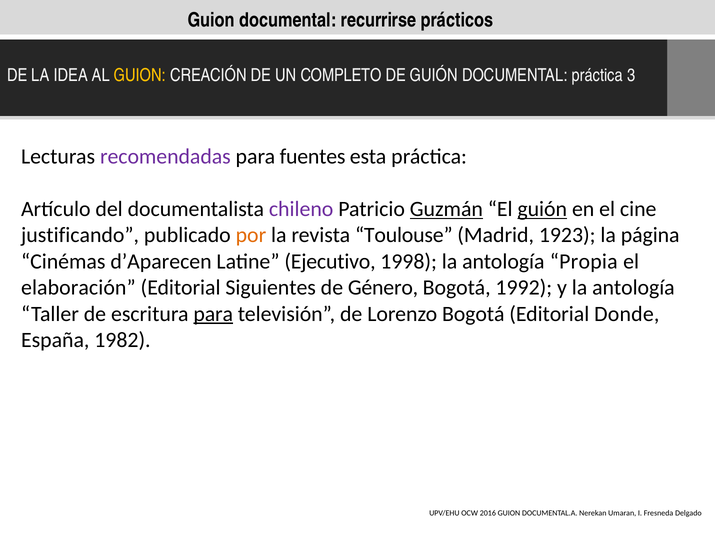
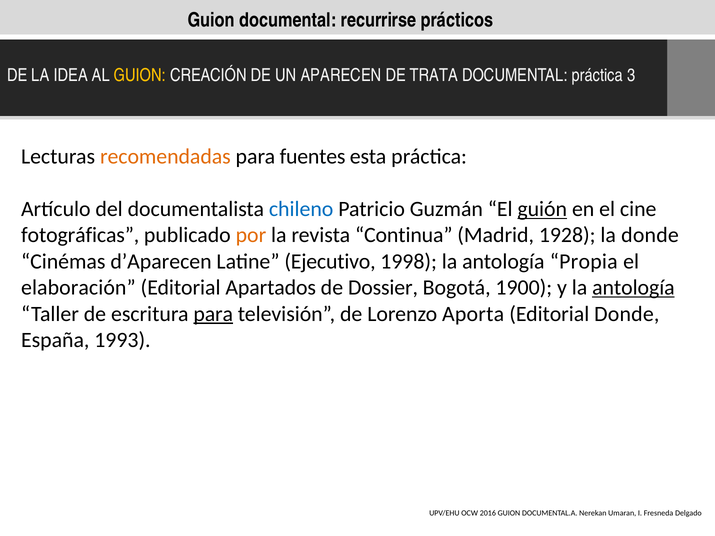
COMPLETO: COMPLETO -> APARECEN (341, 75)
DE GUIÓN: GUIÓN -> TRATA (434, 75)
recomendadas colour: purple -> orange (165, 157)
chileno colour: purple -> blue (301, 209)
Guzmán underline: present -> none (446, 209)
justificando: justificando -> fotográficas (80, 235)
Toulouse: Toulouse -> Continua (404, 235)
1923: 1923 -> 1928 (567, 235)
la página: página -> donde (650, 235)
Siguientes: Siguientes -> Apartados (271, 288)
Género: Género -> Dossier (383, 288)
1992: 1992 -> 1900 (524, 288)
antología underline: none -> present (633, 288)
Lorenzo Bogotá: Bogotá -> Aporta (473, 314)
1982: 1982 -> 1993 (122, 340)
